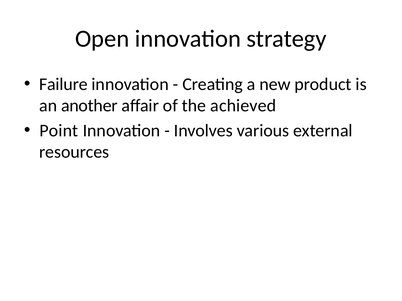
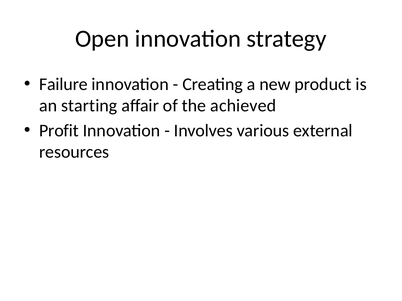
another: another -> starting (89, 106)
Point: Point -> Profit (59, 131)
